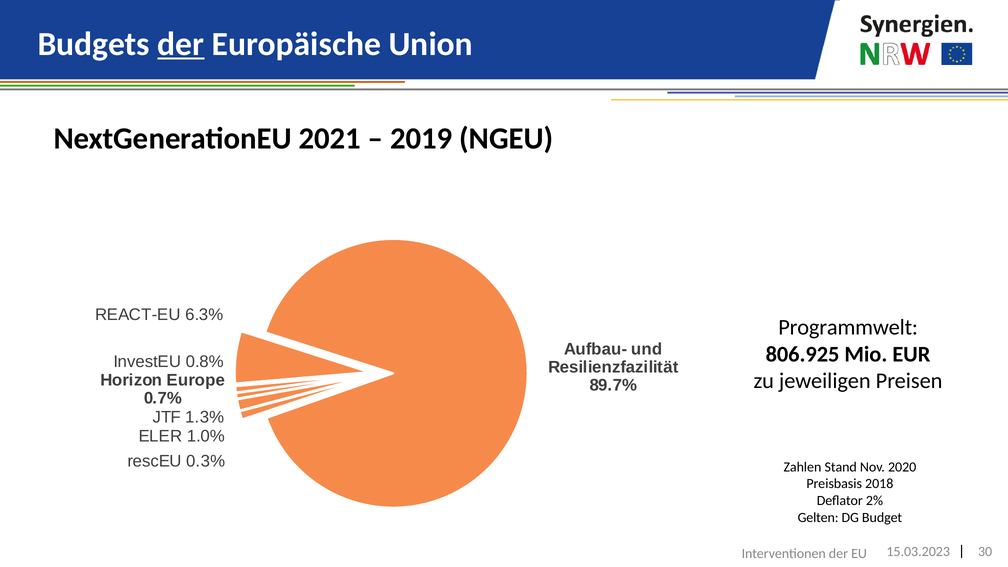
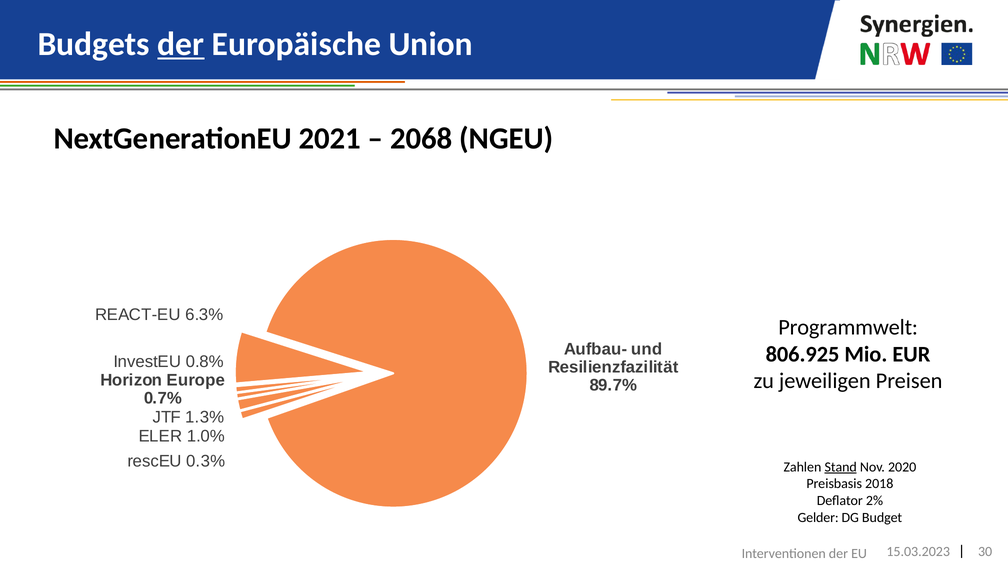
2019: 2019 -> 2068 (421, 139)
Stand underline: none -> present (841, 467)
Gelten: Gelten -> Gelder (818, 517)
